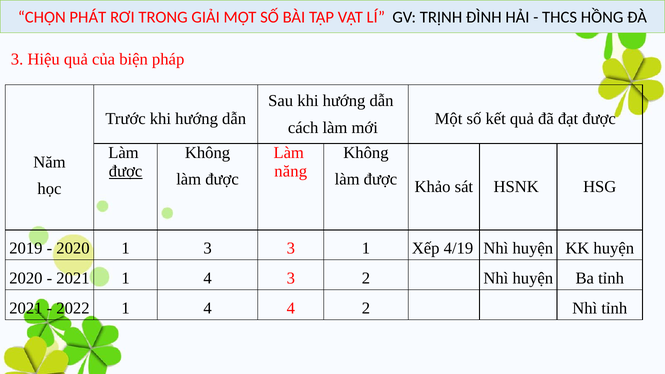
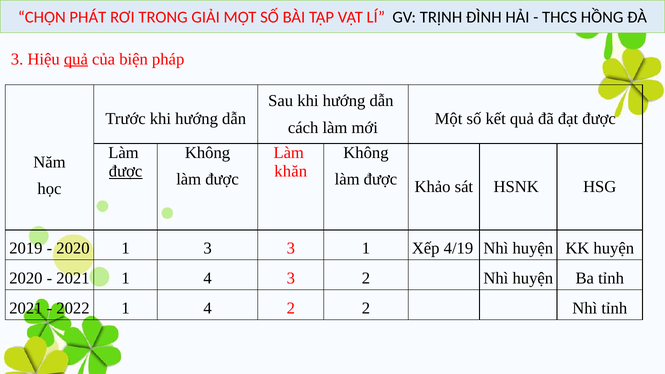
quả underline: none -> present (76, 59)
năng: năng -> khăn (291, 171)
4 4: 4 -> 2 (291, 308)
